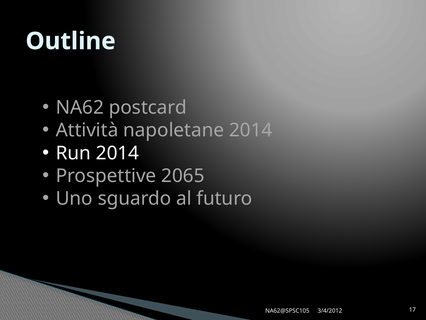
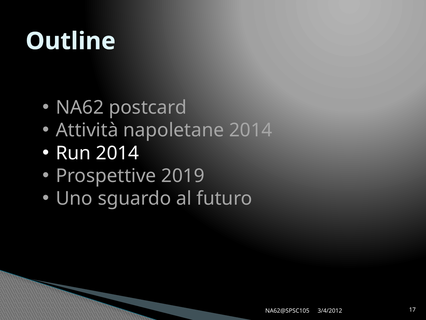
2065: 2065 -> 2019 (183, 176)
